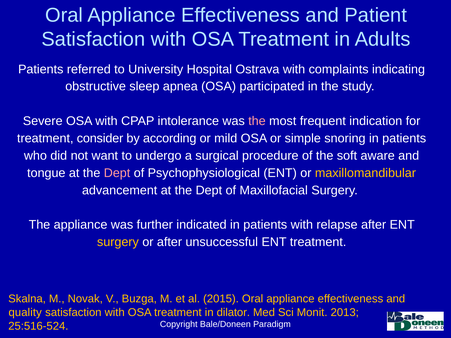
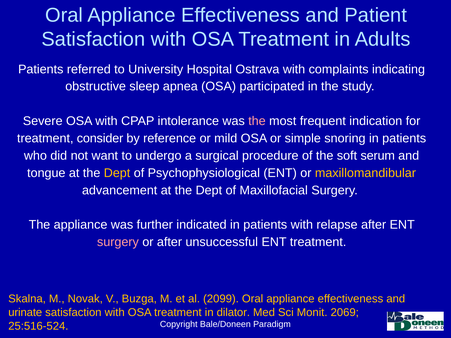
according: according -> reference (170, 138)
aware: aware -> serum (378, 156)
Dept colour: pink -> yellow (117, 173)
surgery colour: yellow -> pink (118, 242)
2015: 2015 -> 2099 (221, 299)
quality: quality -> urinate (25, 313)
2013: 2013 -> 2069 (345, 313)
